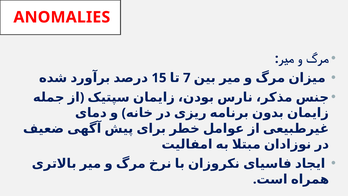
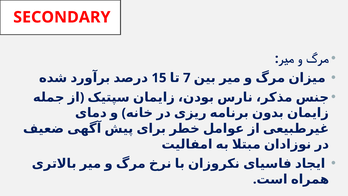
ANOMALIES: ANOMALIES -> SECONDARY (62, 17)
